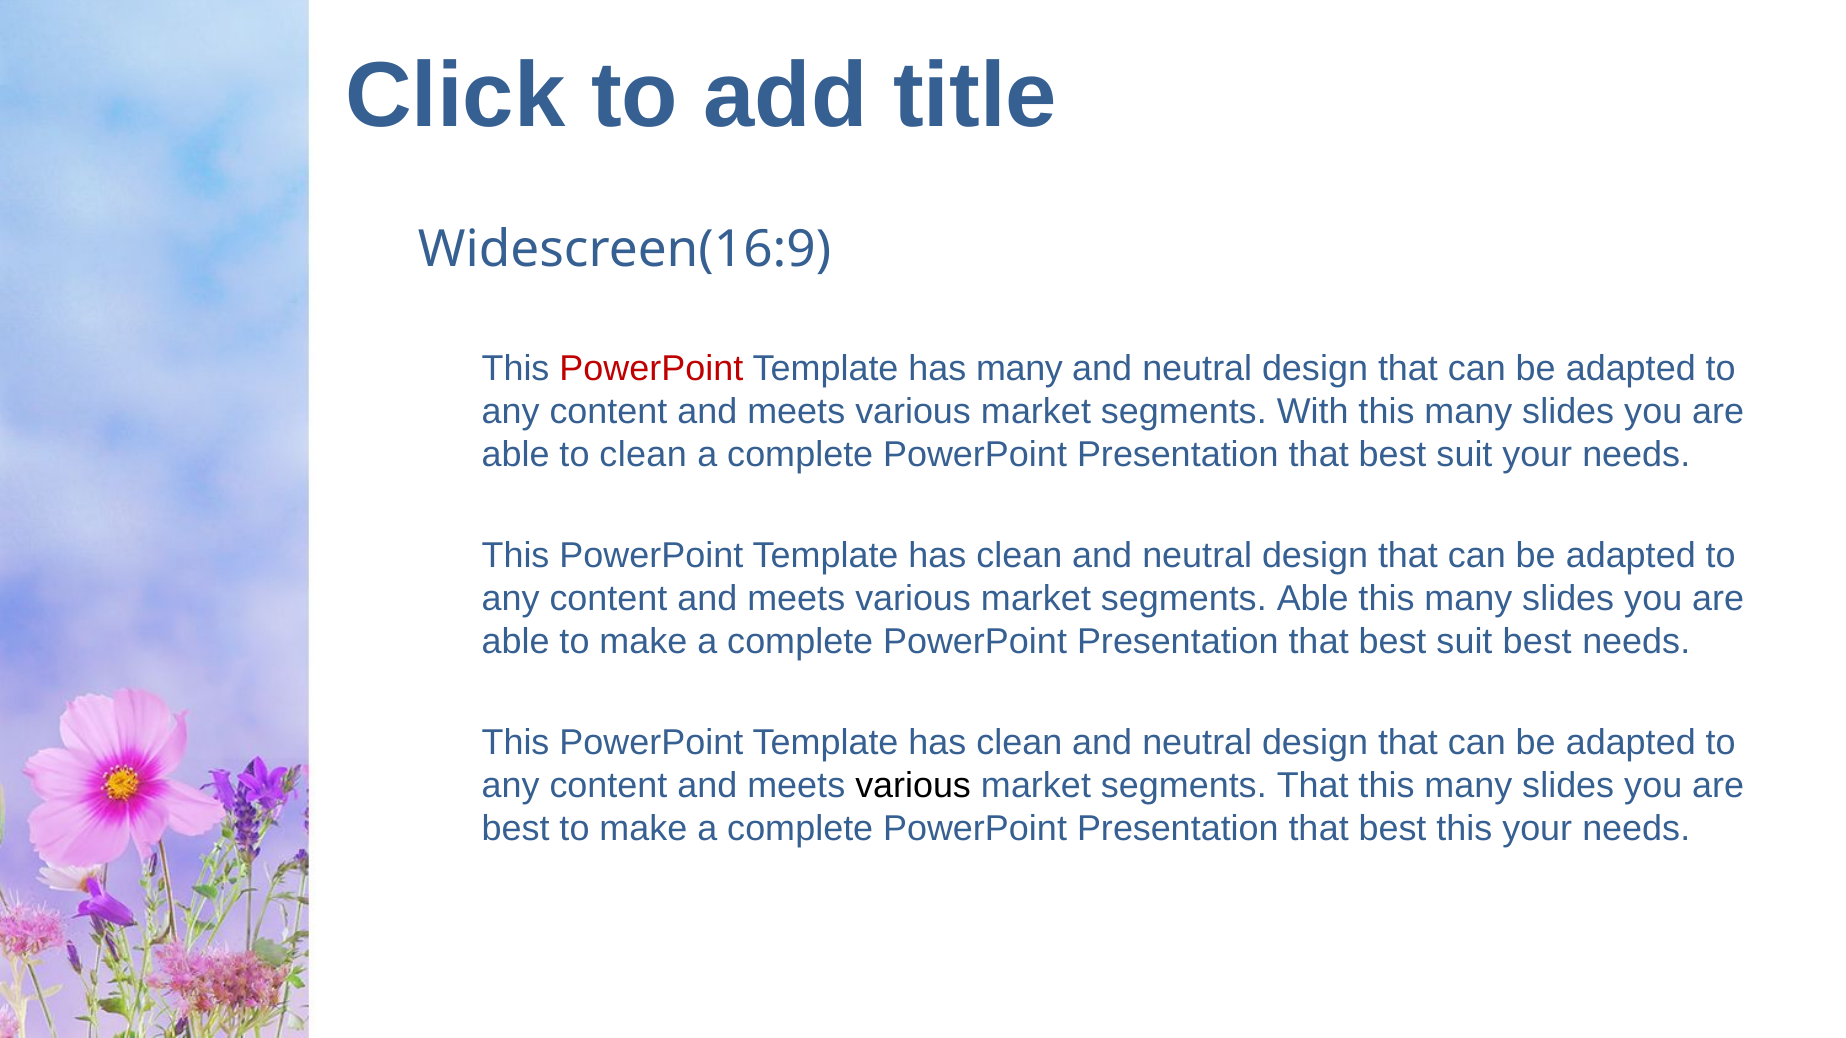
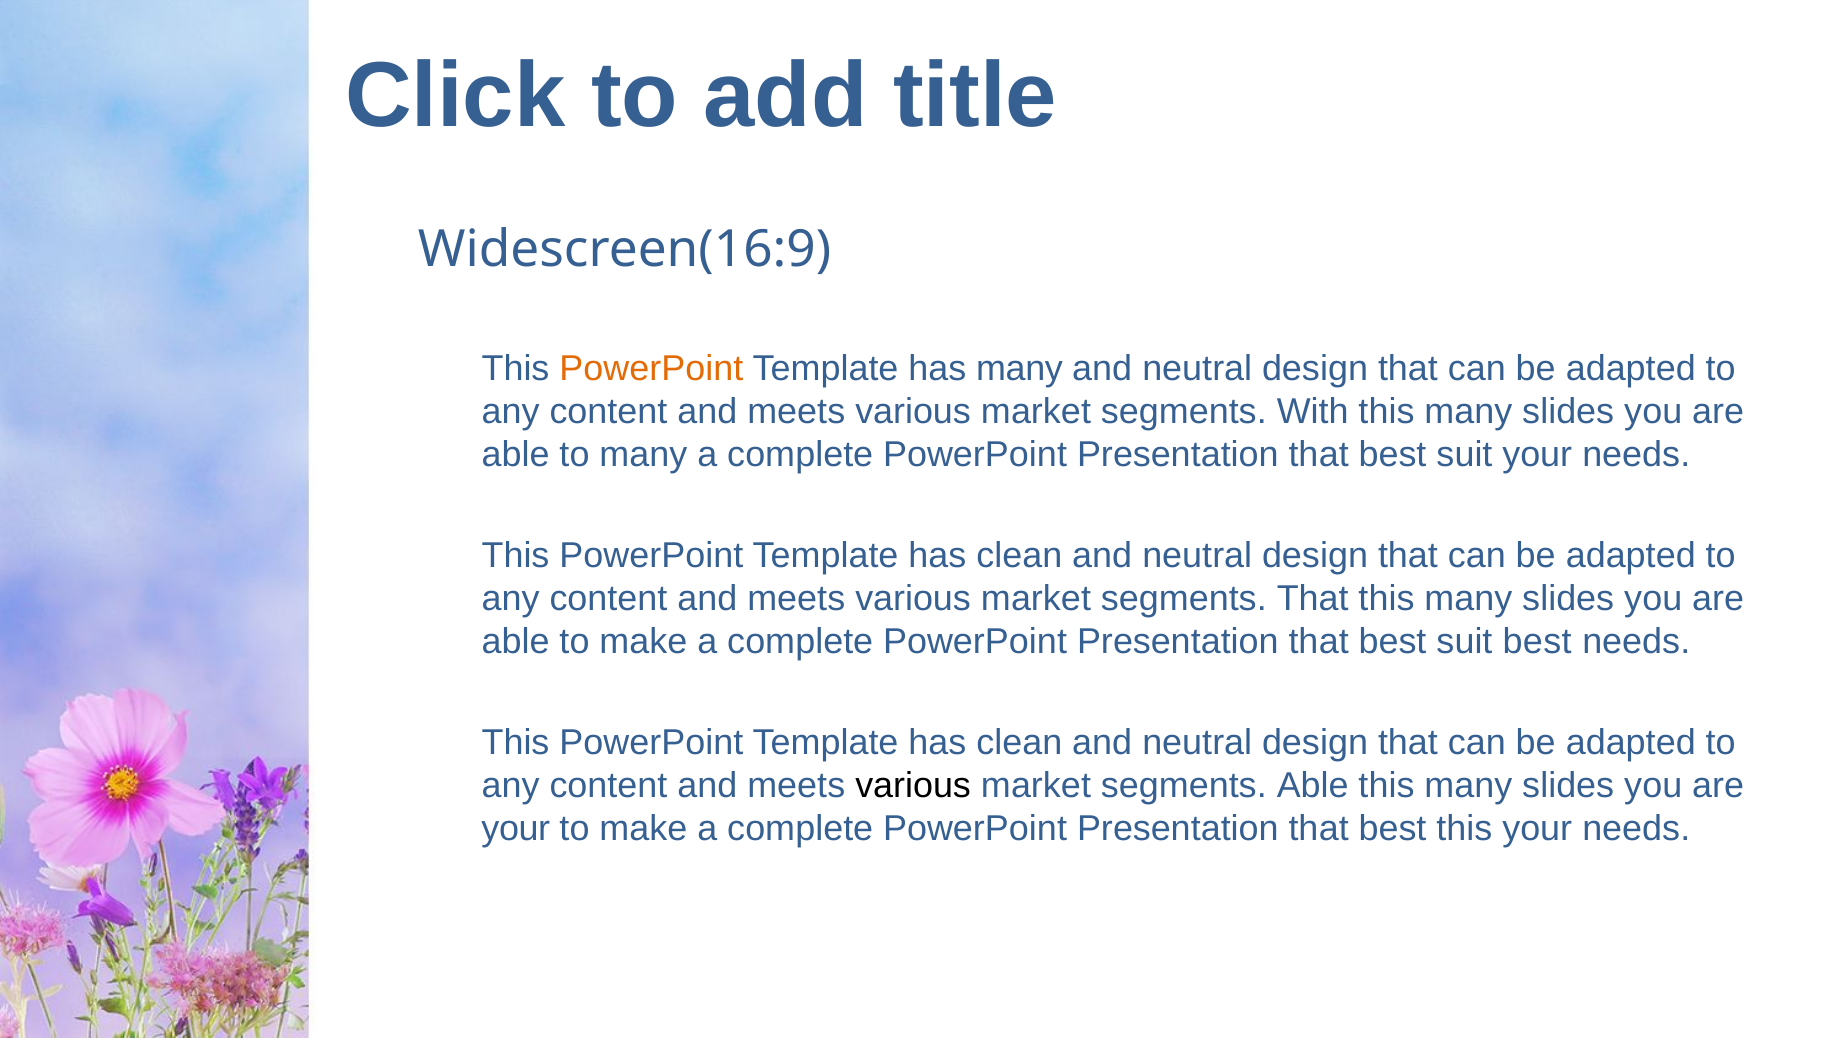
PowerPoint colour: red -> orange (651, 369)
to clean: clean -> many (643, 455)
segments Able: Able -> That (1313, 599)
segments That: That -> Able (1313, 786)
best: best -> your (516, 829)
